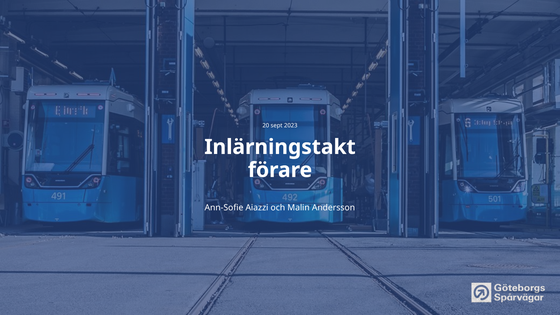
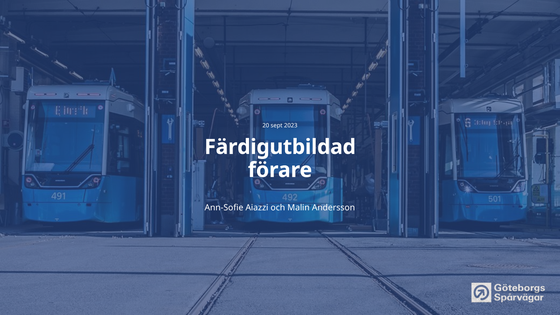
Inlärningstakt: Inlärningstakt -> Färdigutbildad (280, 147)
